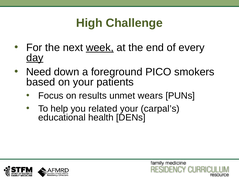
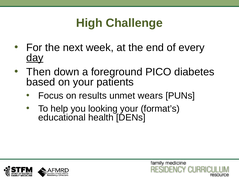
week underline: present -> none (100, 48)
Need: Need -> Then (39, 72)
smokers: smokers -> diabetes (194, 72)
related: related -> looking (103, 109)
carpal’s: carpal’s -> format’s (160, 109)
